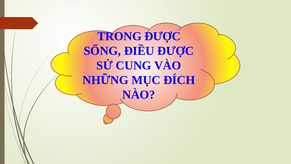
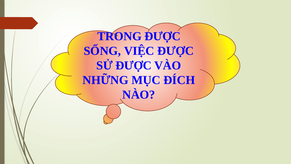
ĐIỀU: ĐIỀU -> VIỆC (139, 51)
SỬ CUNG: CUNG -> ĐƯỢC (134, 65)
